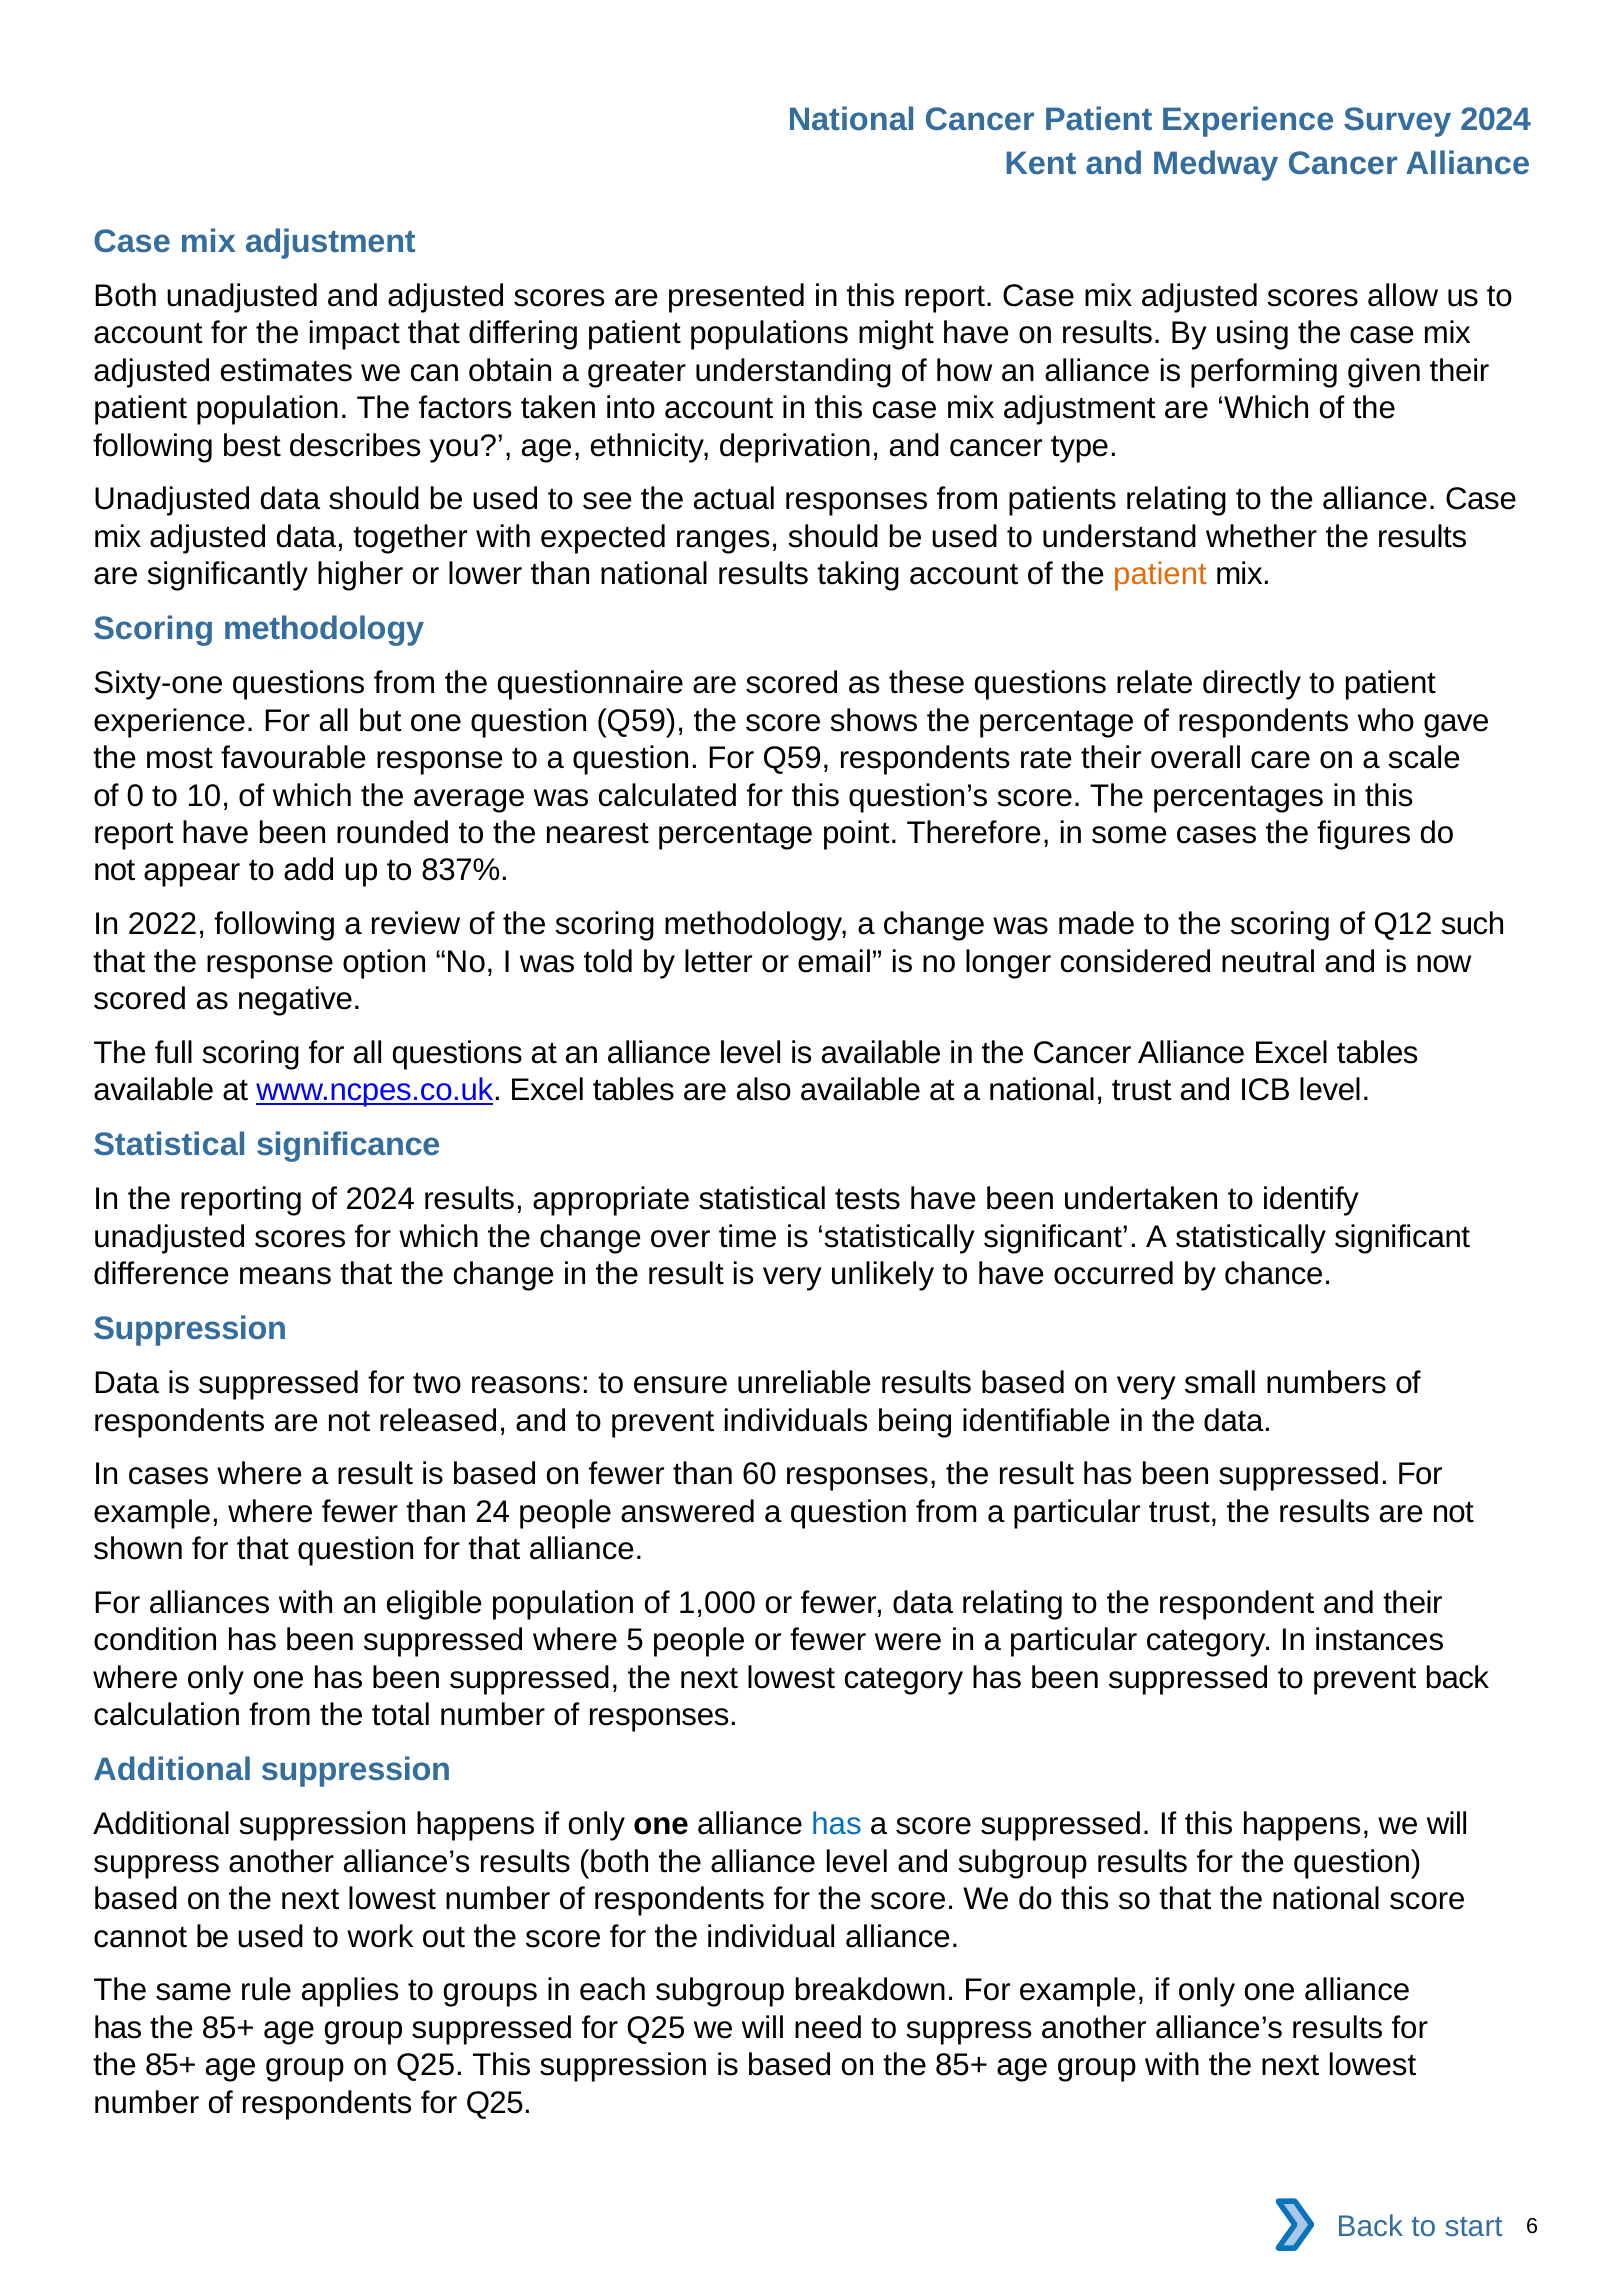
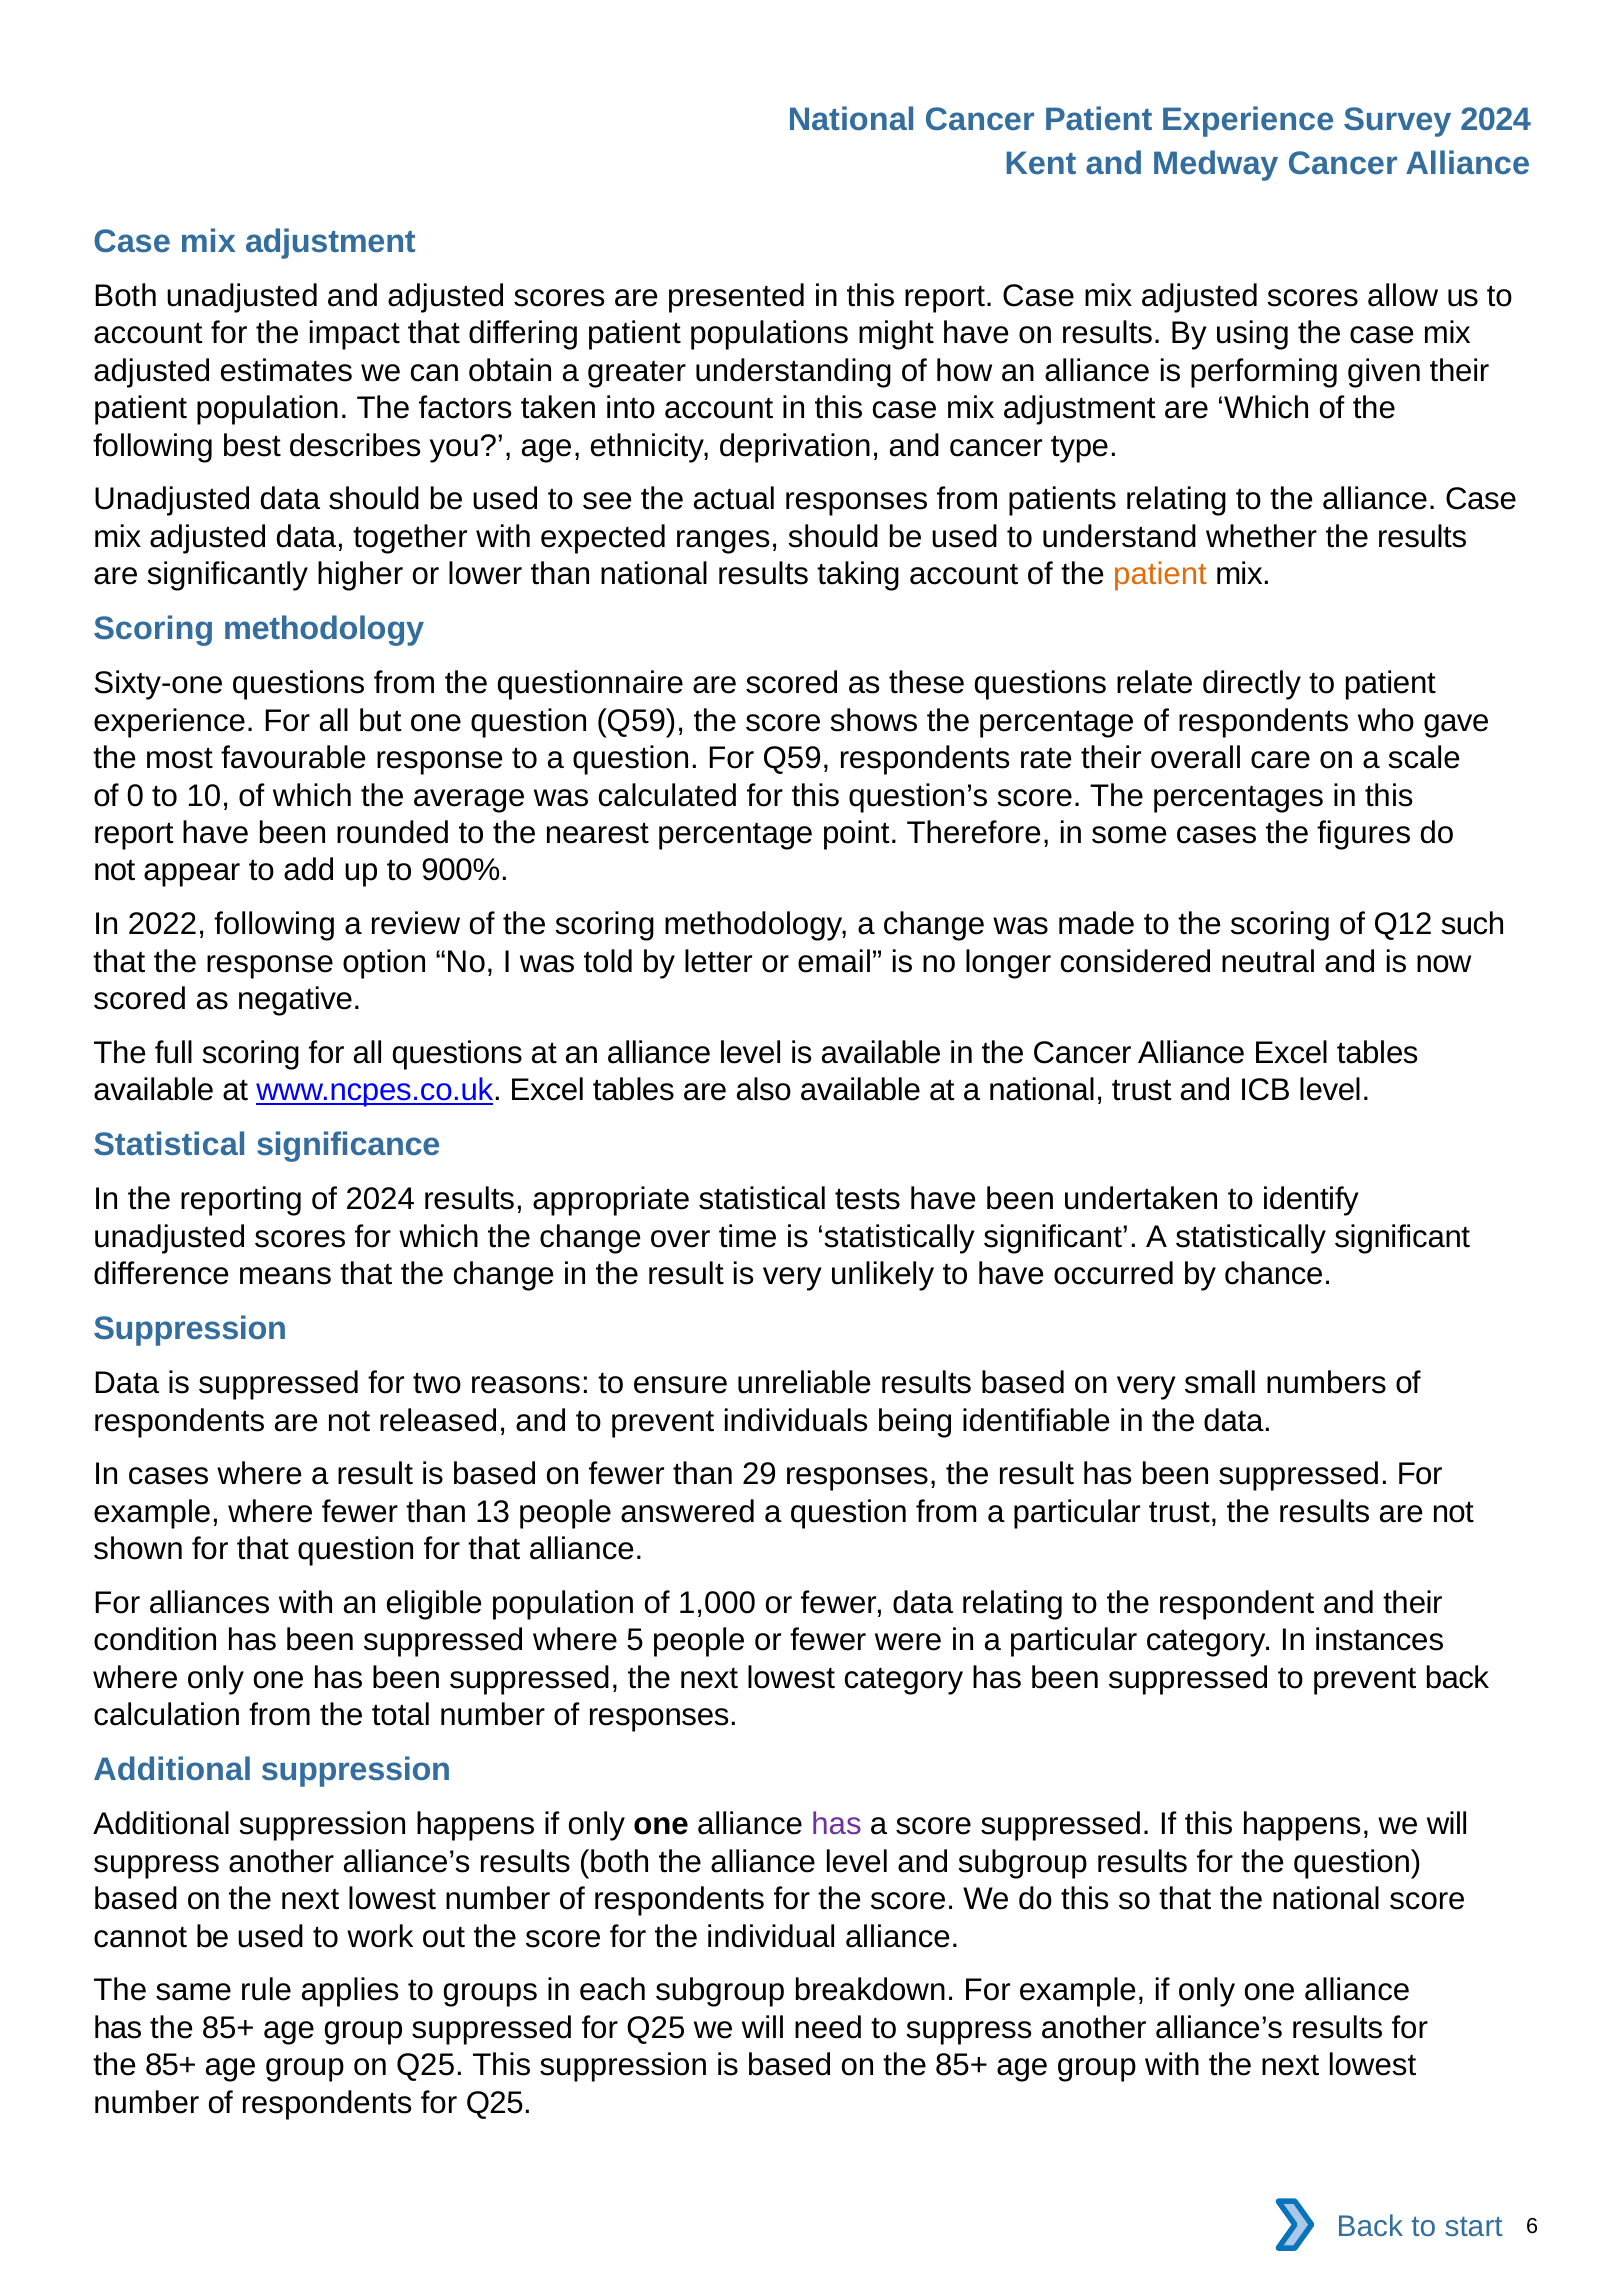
837%: 837% -> 900% (465, 871)
60: 60 -> 29 (759, 1474)
24: 24 -> 13 (493, 1512)
has colour: blue -> purple (837, 1824)
